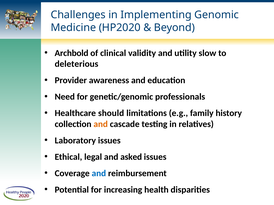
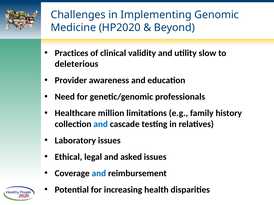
Archbold: Archbold -> Practices (72, 53)
should: should -> million (111, 113)
and colour: orange -> blue (101, 124)
